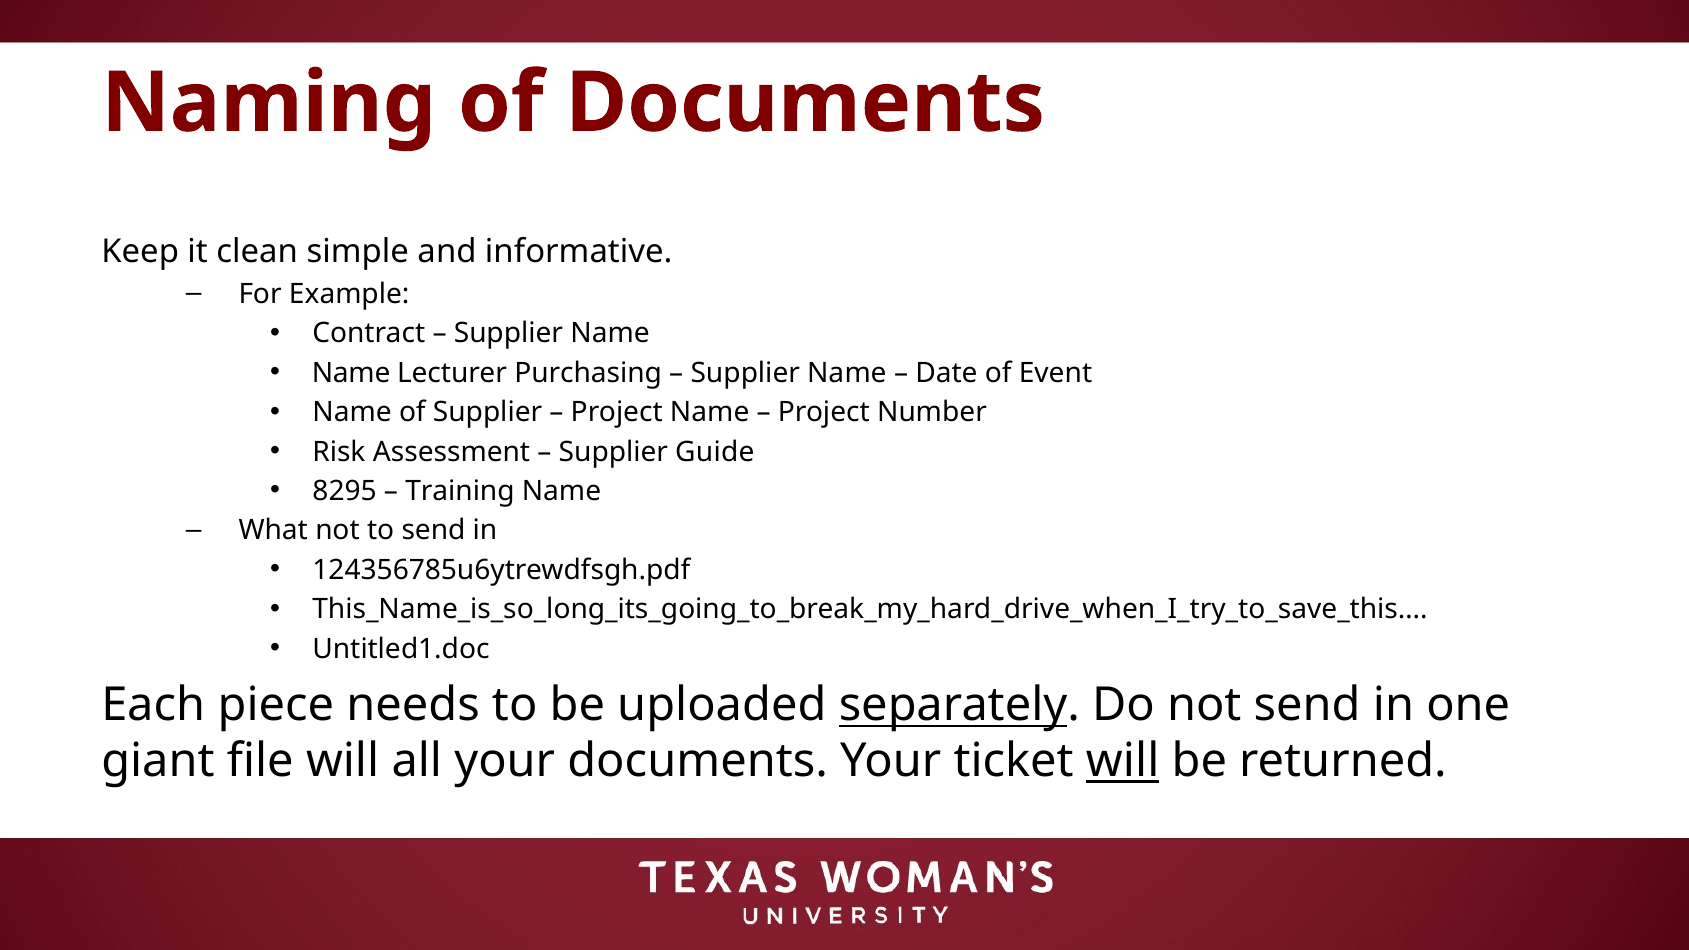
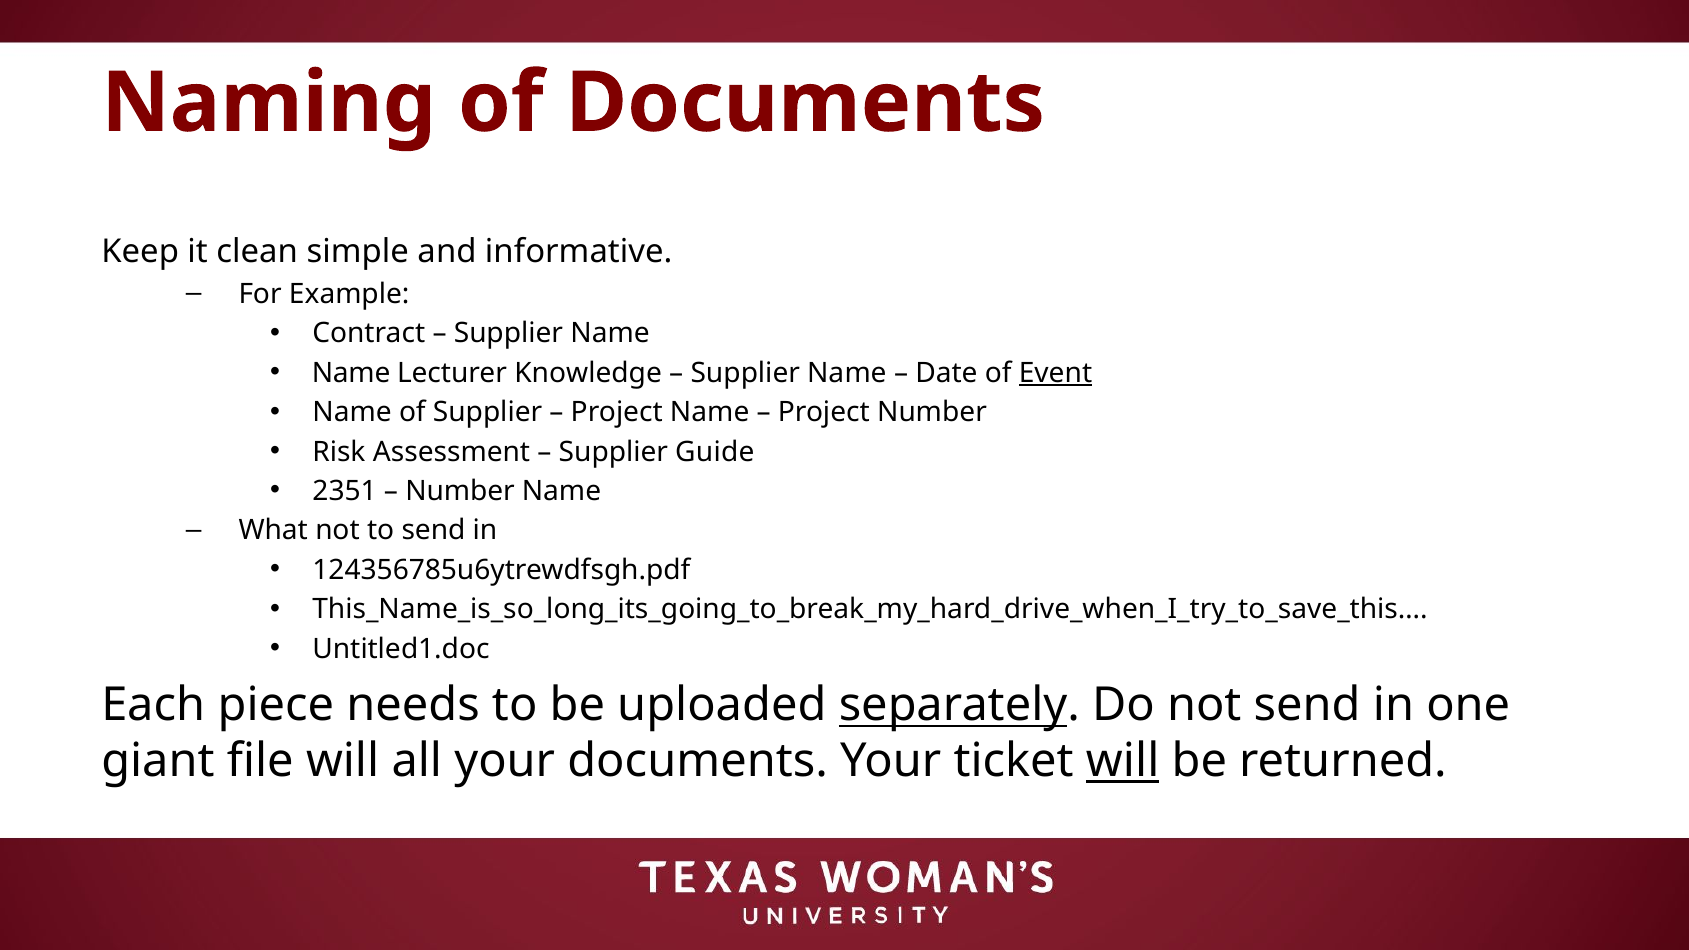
Purchasing: Purchasing -> Knowledge (588, 373)
Event underline: none -> present (1055, 373)
8295: 8295 -> 2351 (345, 491)
Training: Training -> Number (460, 491)
